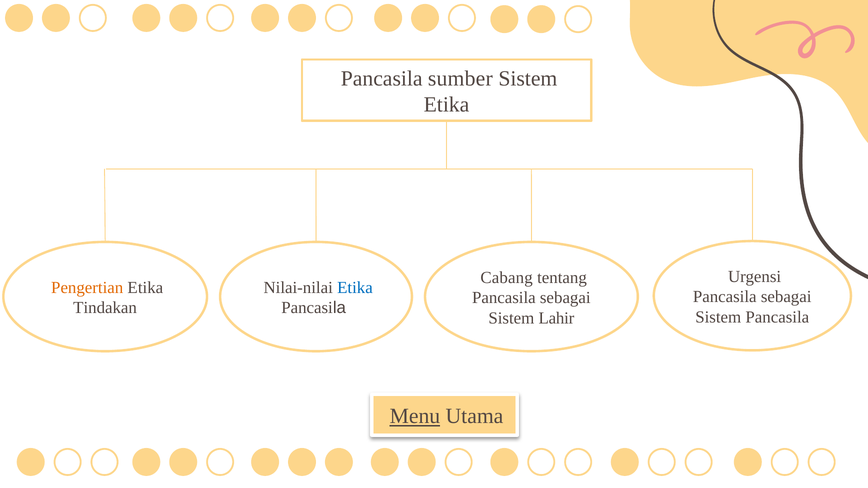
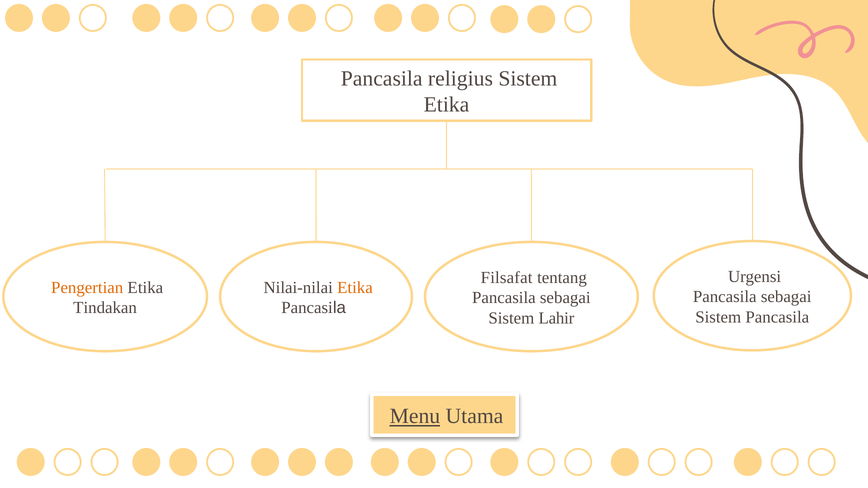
sumber: sumber -> religius (460, 79)
Cabang: Cabang -> Filsafat (507, 278)
Etika colour: blue -> orange (355, 288)
